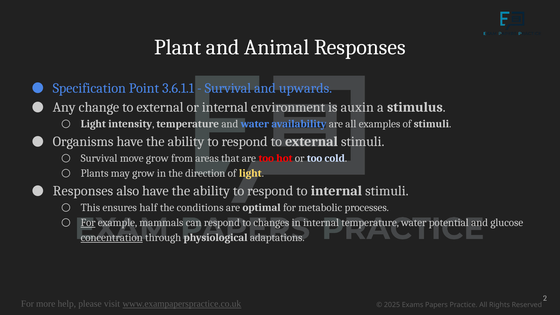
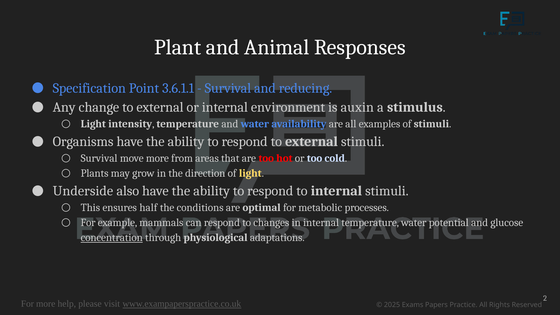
upwards: upwards -> reducing (306, 88)
move grow: grow -> more (157, 158)
Responses: Responses -> Underside (83, 191)
For underline: present -> none (88, 223)
